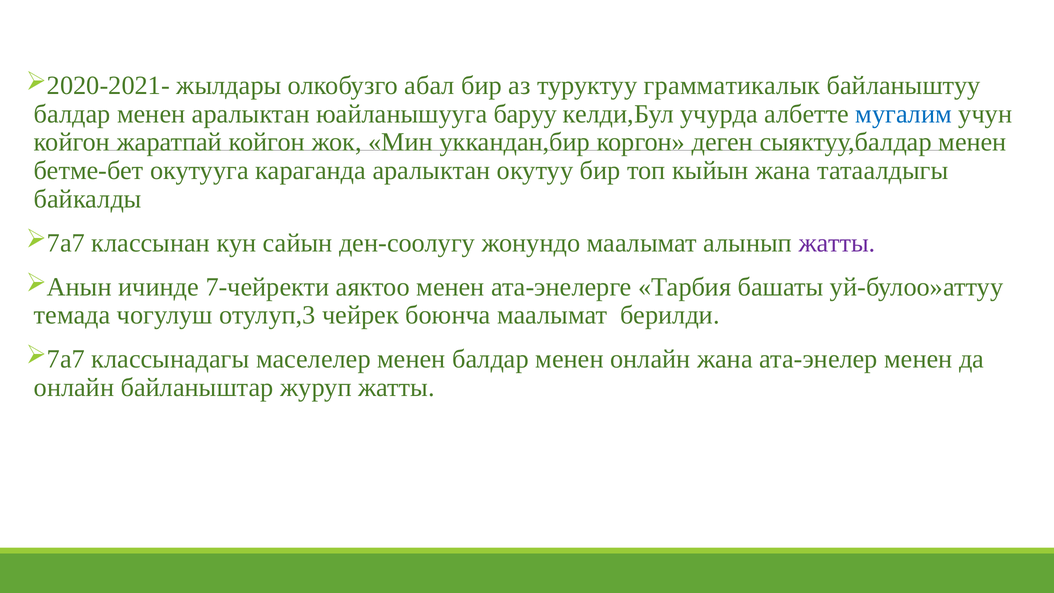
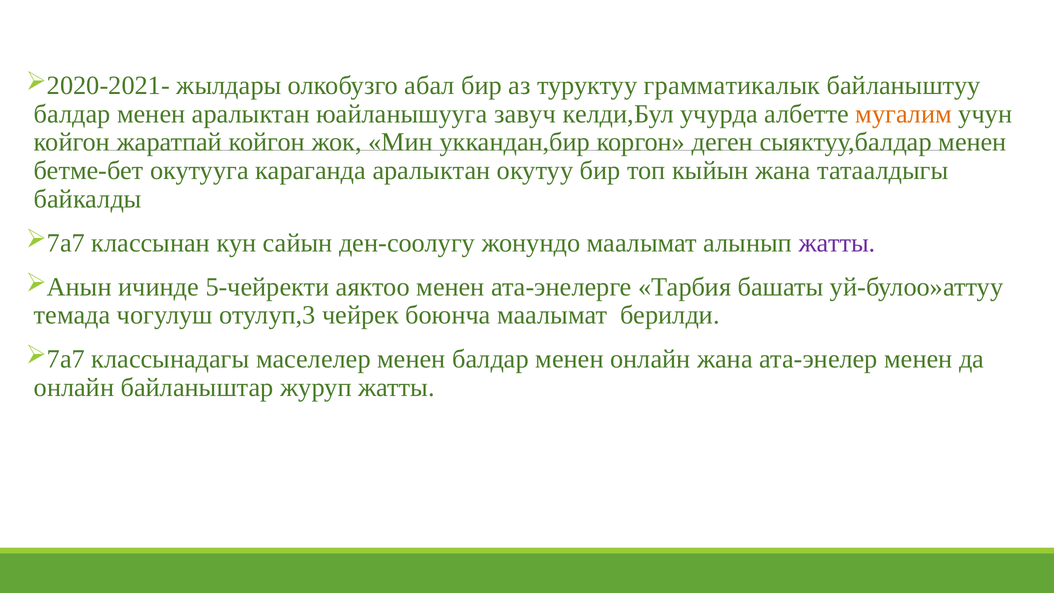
баруу: баруу -> завуч (525, 114)
мугалим colour: blue -> orange (904, 114)
7-чейректи: 7-чейректи -> 5-чейректи (268, 287)
